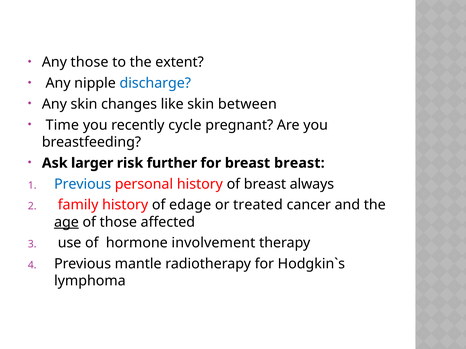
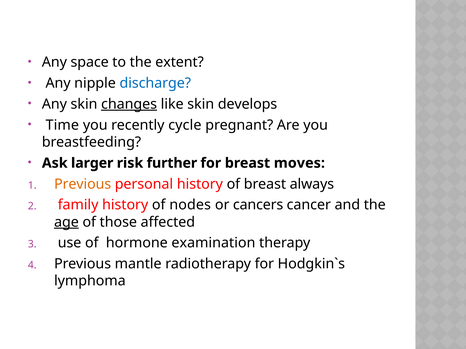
Any those: those -> space (90, 62)
changes underline: none -> present (129, 104)
between: between -> develops (248, 104)
breast breast: breast -> moves (299, 163)
Previous colour: blue -> orange (83, 184)
edage: edage -> nodes (190, 205)
treated: treated -> cancers (258, 205)
involvement: involvement -> examination (213, 243)
